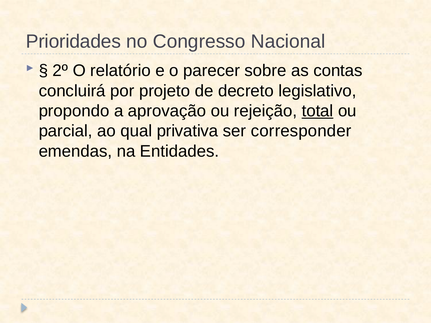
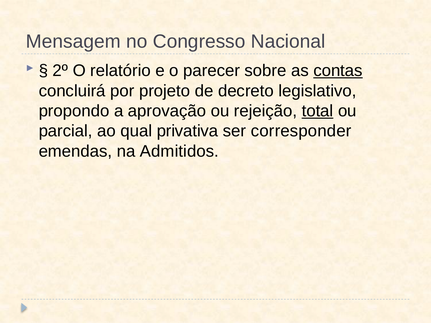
Prioridades: Prioridades -> Mensagem (73, 42)
contas underline: none -> present (338, 71)
Entidades: Entidades -> Admitidos (179, 151)
